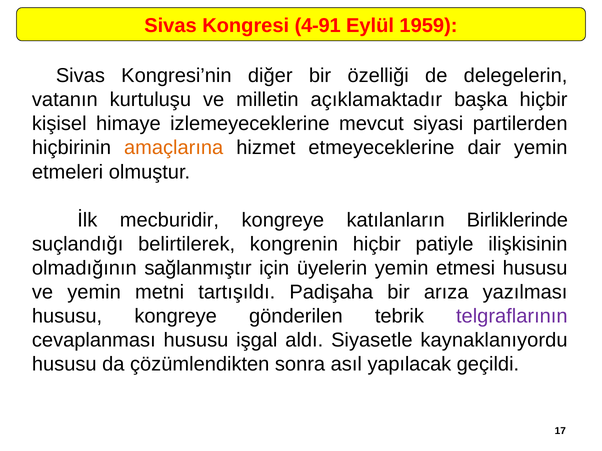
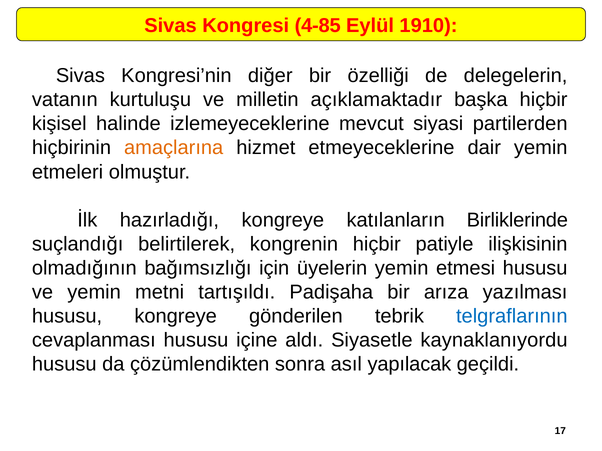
4-91: 4-91 -> 4-85 (318, 26)
1959: 1959 -> 1910 (429, 26)
himaye: himaye -> halinde (128, 124)
mecburidir: mecburidir -> hazırladığı (169, 220)
sağlanmıştır: sağlanmıştır -> bağımsızlığı (198, 268)
telgraflarının colour: purple -> blue (512, 317)
işgal: işgal -> içine (257, 341)
